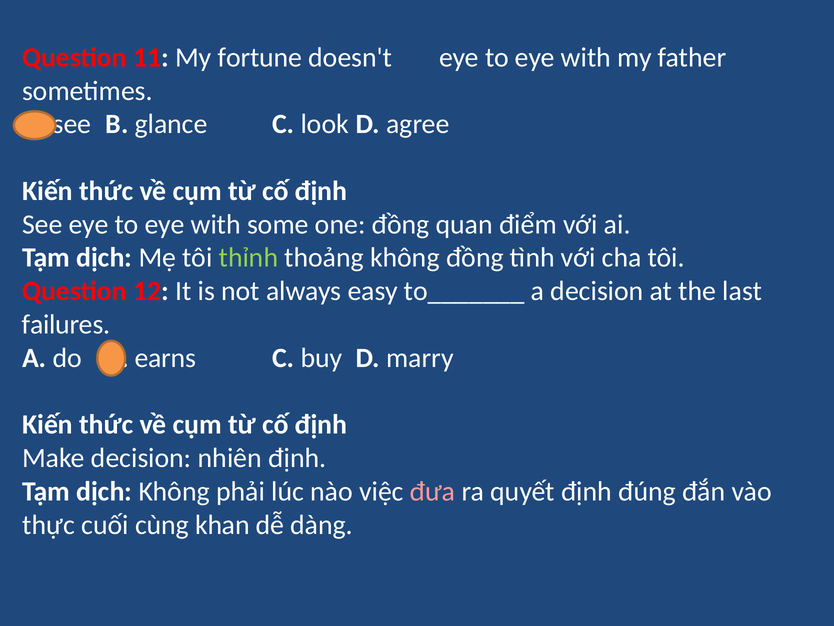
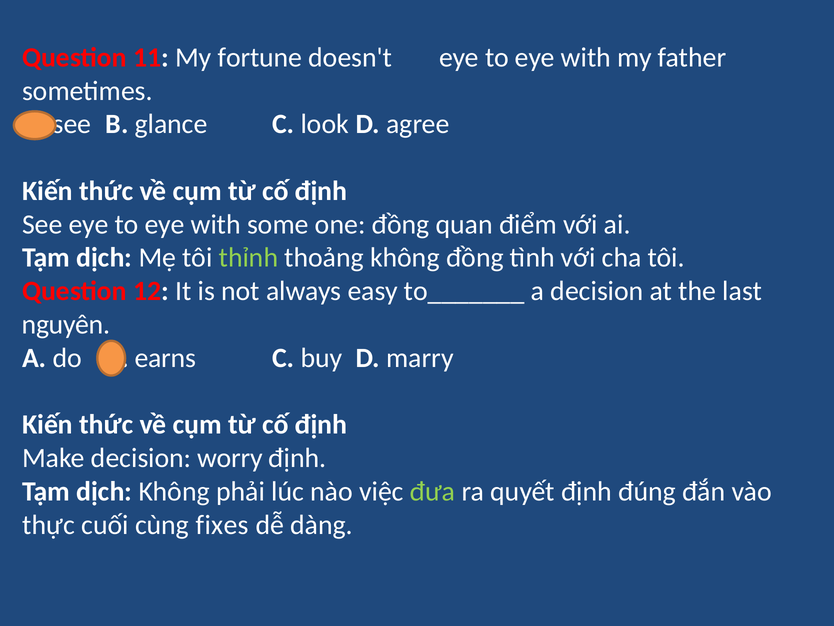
failures: failures -> nguyên (66, 324)
nhiên: nhiên -> worry (230, 458)
đưa colour: pink -> light green (433, 491)
khan: khan -> fixes (222, 524)
